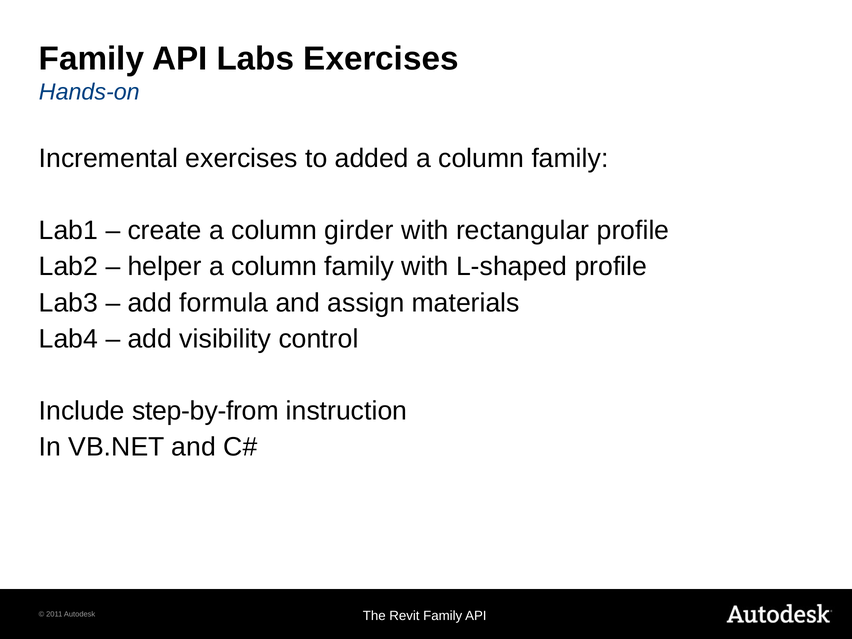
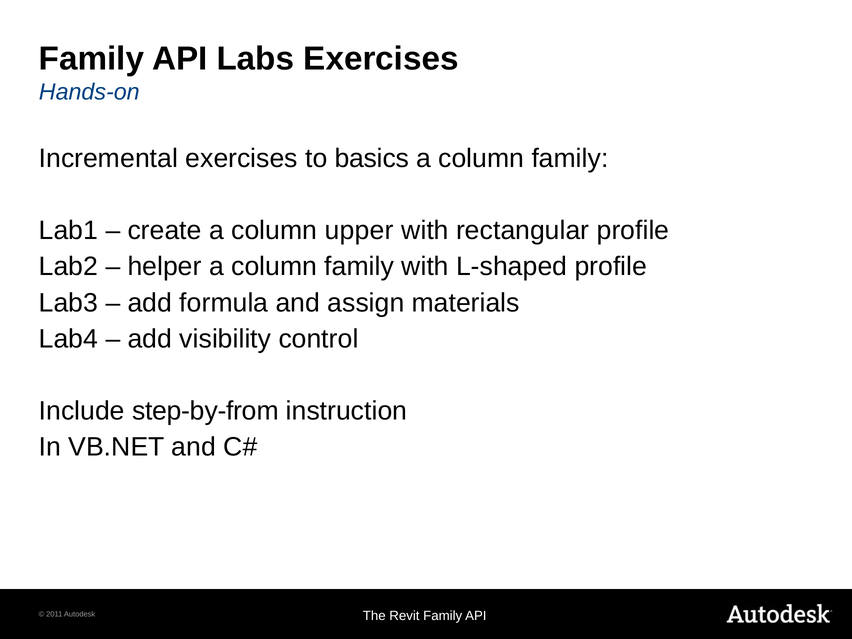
added: added -> basics (372, 158)
girder: girder -> upper (359, 231)
